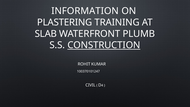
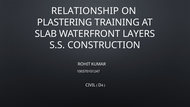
INFORMATION: INFORMATION -> RELATIONSHIP (85, 11)
PLUMB: PLUMB -> LAYERS (139, 34)
CONSTRUCTION underline: present -> none (104, 45)
